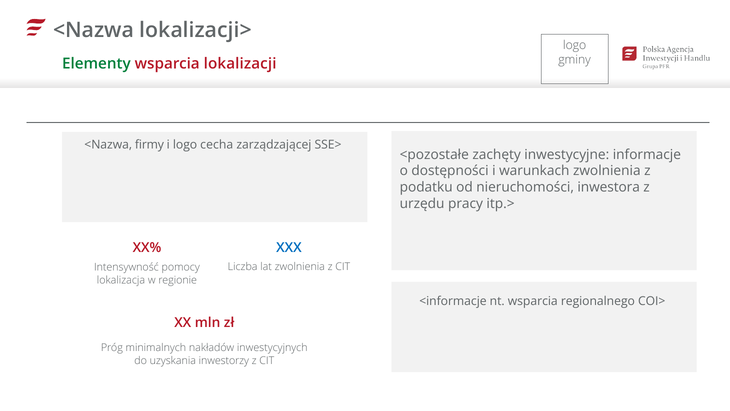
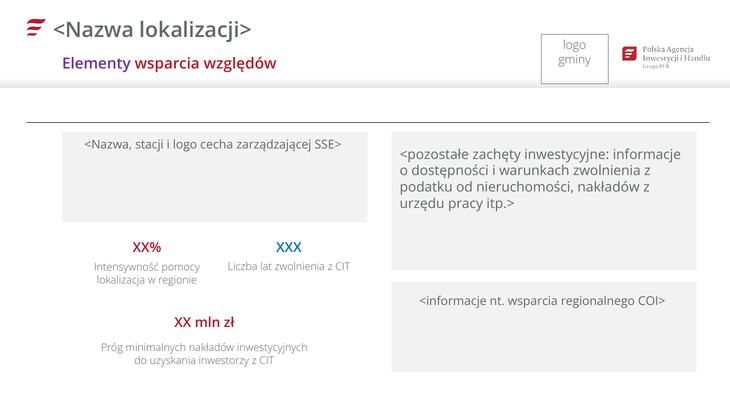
Elementy colour: green -> purple (96, 64)
lokalizacji: lokalizacji -> względów (240, 64)
firmy: firmy -> stacji (149, 145)
nieruchomości inwestora: inwestora -> nakładów (609, 187)
